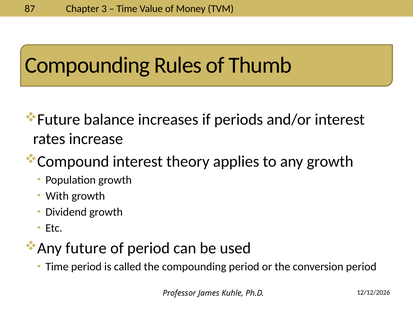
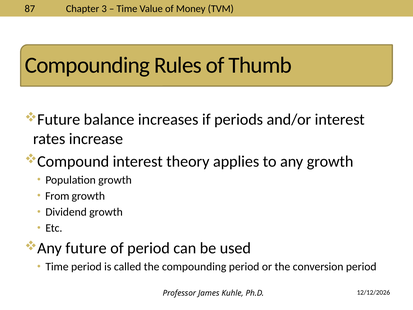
With: With -> From (57, 196)
